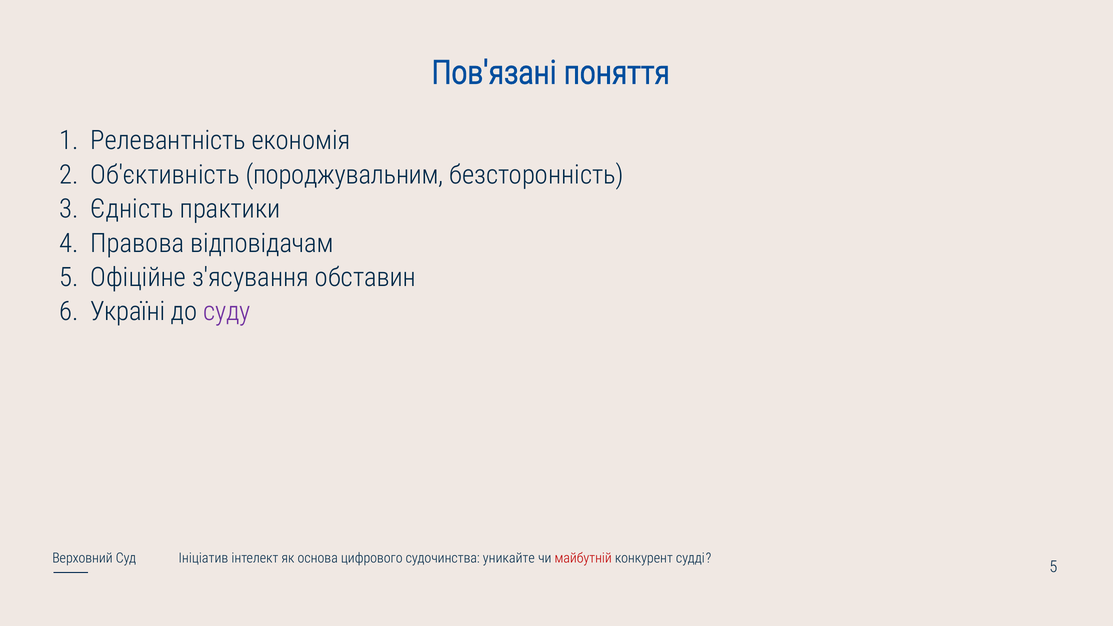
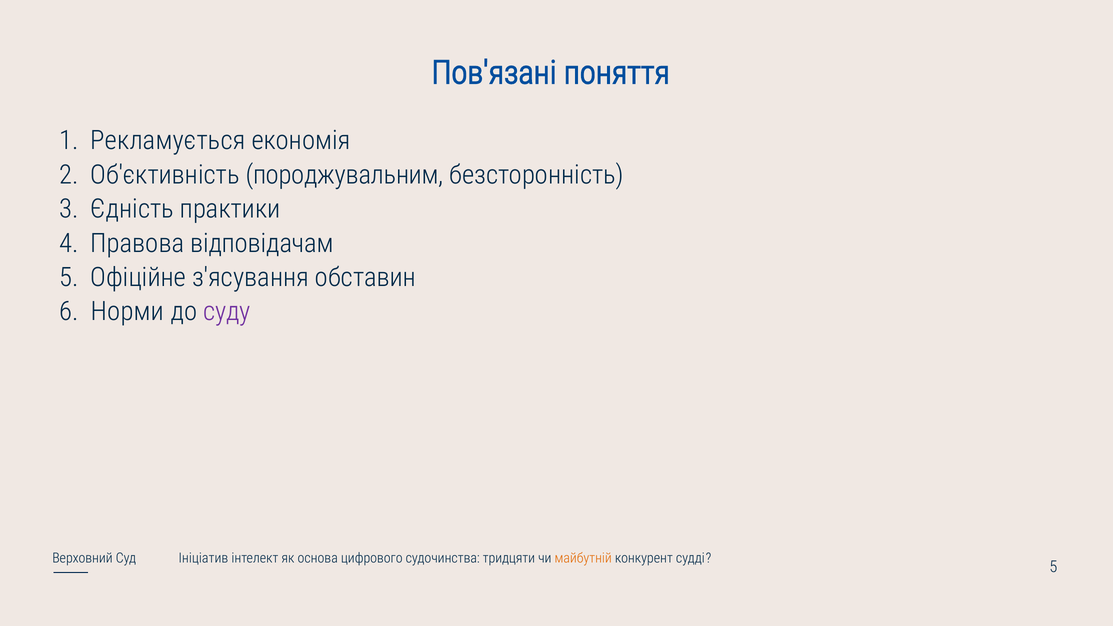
Релевантність: Релевантність -> Рекламується (168, 141)
Україні: Україні -> Норми (127, 312)
уникайте: уникайте -> тридцяти (509, 558)
майбутній colour: red -> orange (583, 558)
